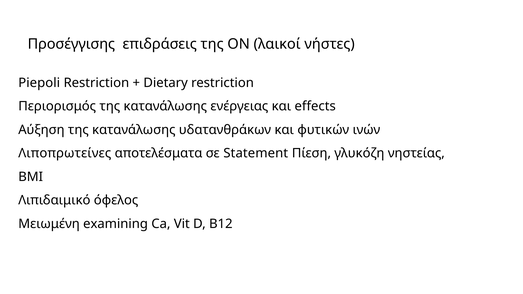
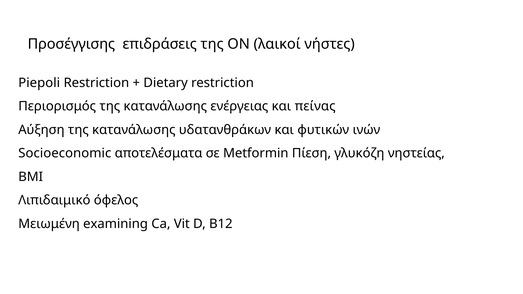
effects: effects -> πείνας (315, 106)
Λιποπρωτείνες: Λιποπρωτείνες -> Socioeconomic (65, 153)
Statement: Statement -> Metformin (256, 153)
